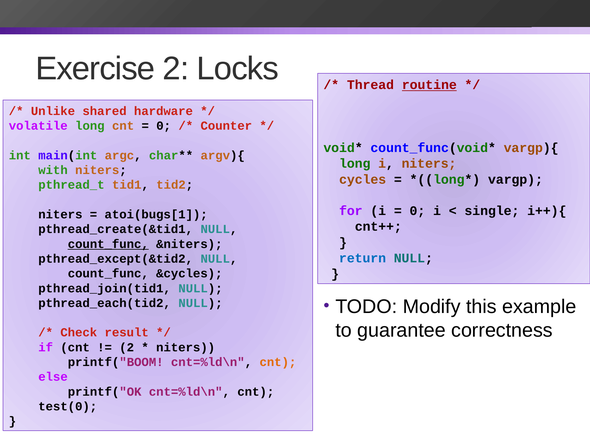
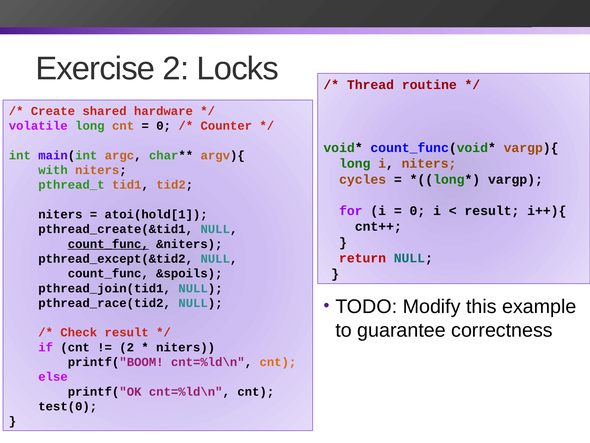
routine underline: present -> none (429, 85)
Unlike: Unlike -> Create (53, 111)
single: single -> result (492, 211)
atoi(bugs[1: atoi(bugs[1 -> atoi(hold[1 (156, 214)
return colour: blue -> red (363, 258)
&cycles: &cycles -> &spoils (189, 273)
pthread_each(tid2: pthread_each(tid2 -> pthread_race(tid2 (105, 303)
